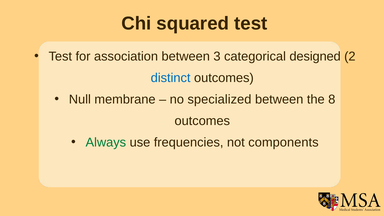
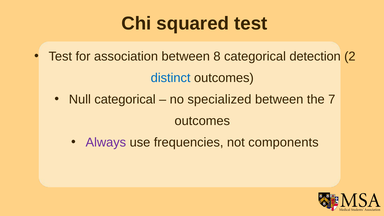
3: 3 -> 8 (217, 56)
designed: designed -> detection (315, 56)
Null membrane: membrane -> categorical (125, 99)
8: 8 -> 7 (332, 99)
Always colour: green -> purple (106, 142)
